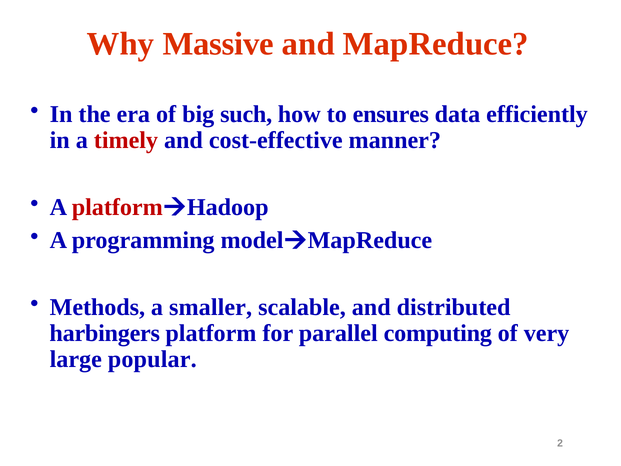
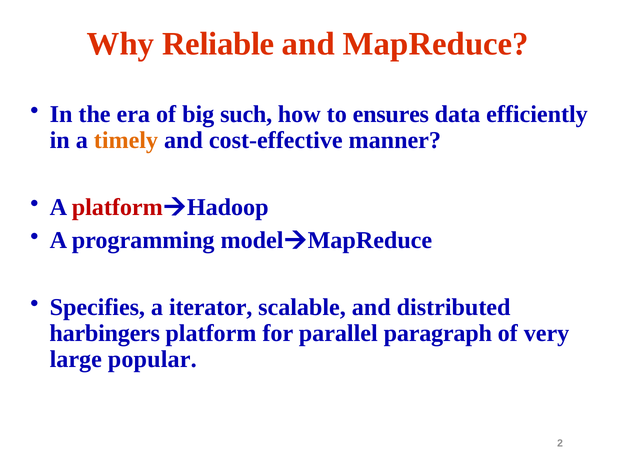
Massive: Massive -> Reliable (218, 44)
timely colour: red -> orange (126, 140)
Methods: Methods -> Specifies (97, 307)
smaller: smaller -> iterator (211, 307)
computing: computing -> paragraph (438, 333)
